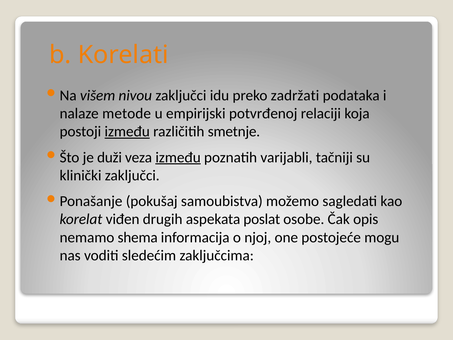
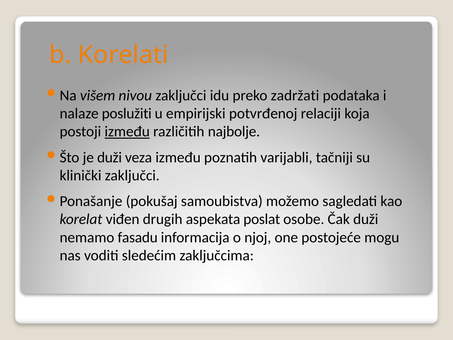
metode: metode -> poslužiti (127, 113)
smetnje: smetnje -> najbolje (234, 132)
između underline: present -> none (178, 157)
Čak opis: opis -> duži (366, 219)
shema: shema -> fasadu (138, 237)
